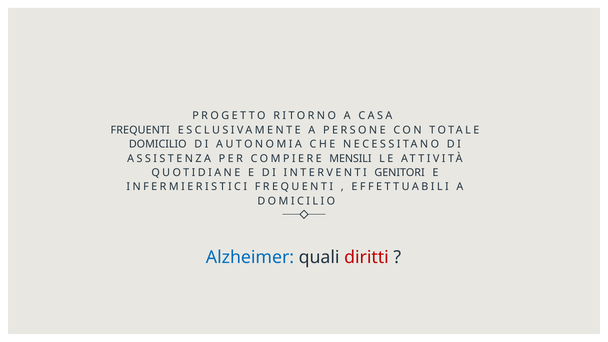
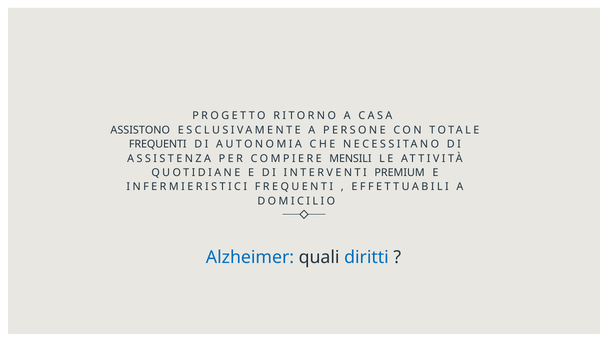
FREQUENTI: FREQUENTI -> ASSISTONO (140, 130)
DOMICILIO: DOMICILIO -> FREQUENTI (158, 144)
GENITORI: GENITORI -> PREMIUM (400, 173)
diritti colour: red -> blue (366, 257)
